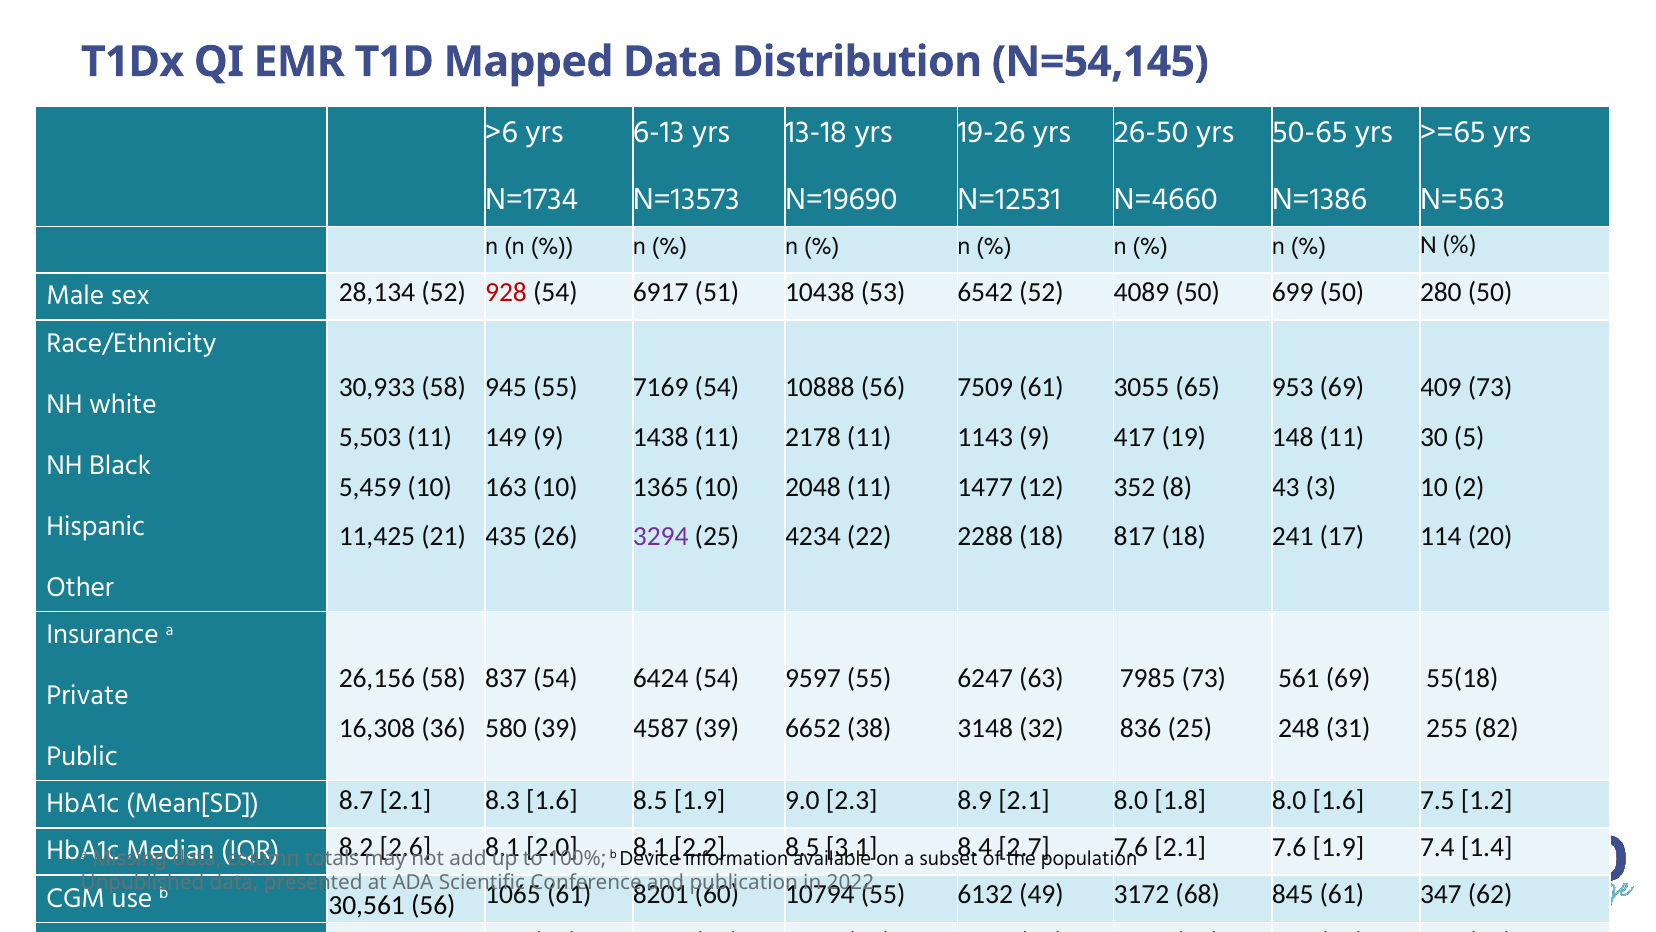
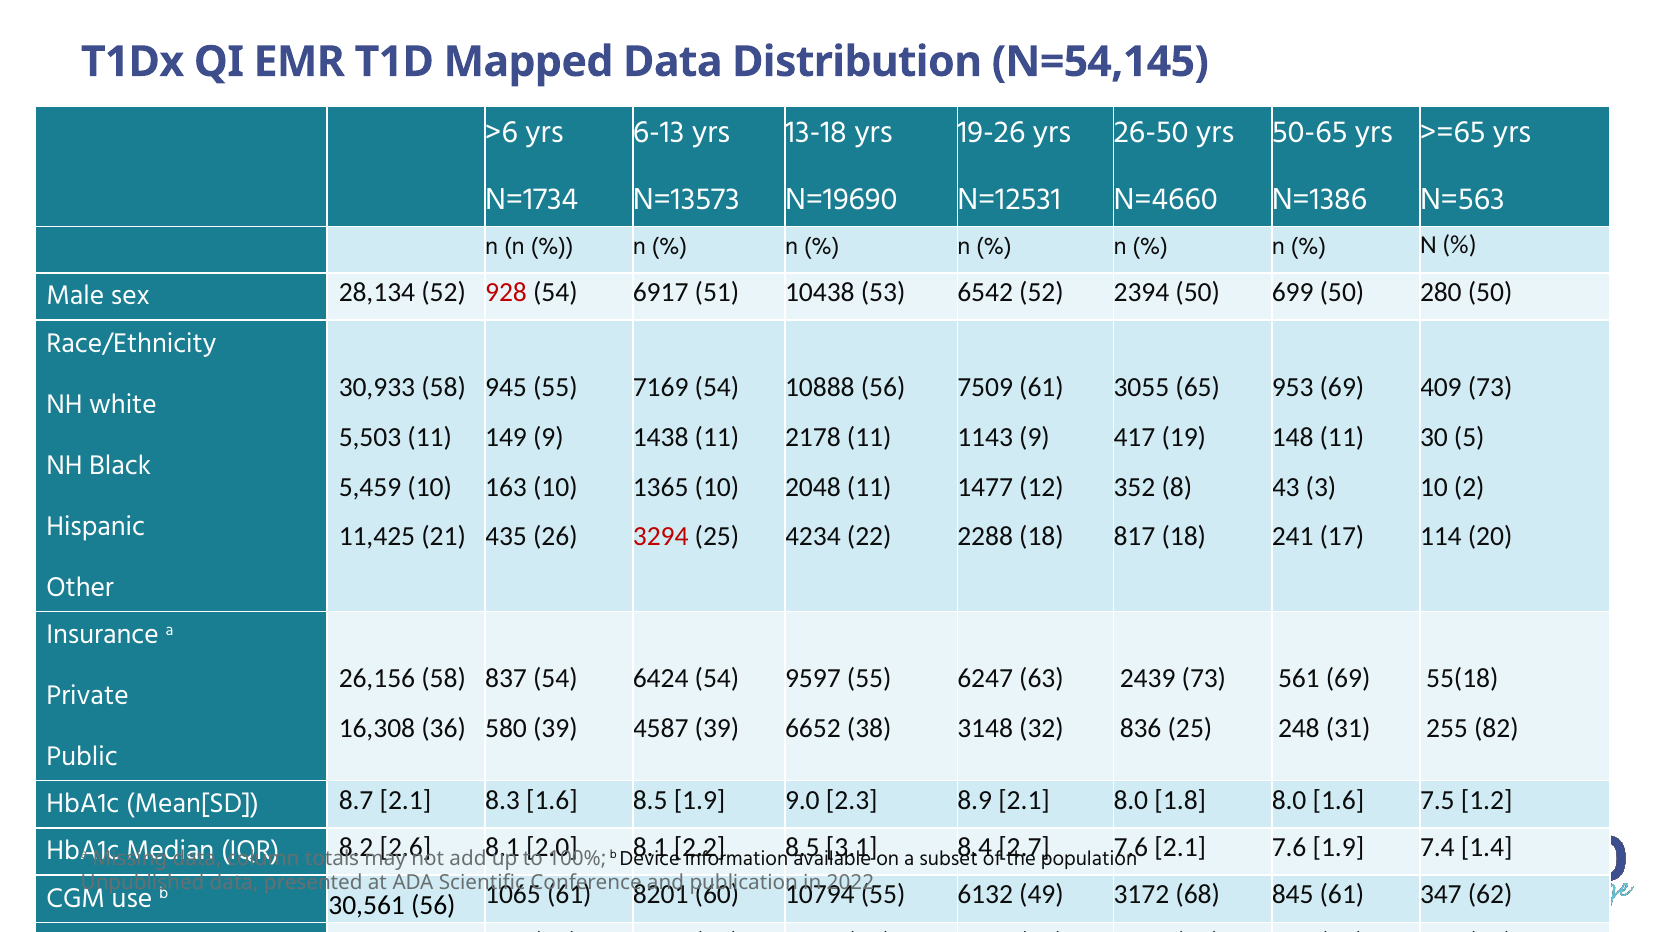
4089: 4089 -> 2394 (1141, 292)
3294 colour: purple -> red (661, 537)
7985: 7985 -> 2439 (1148, 678)
